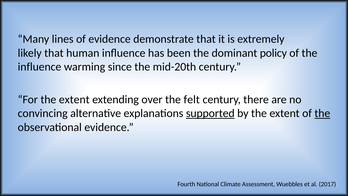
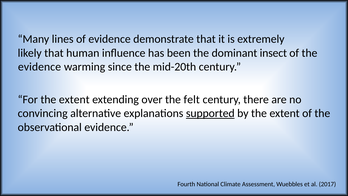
policy: policy -> insect (273, 53)
influence: influence -> evidence (39, 67)
the underline: present -> none (322, 113)
